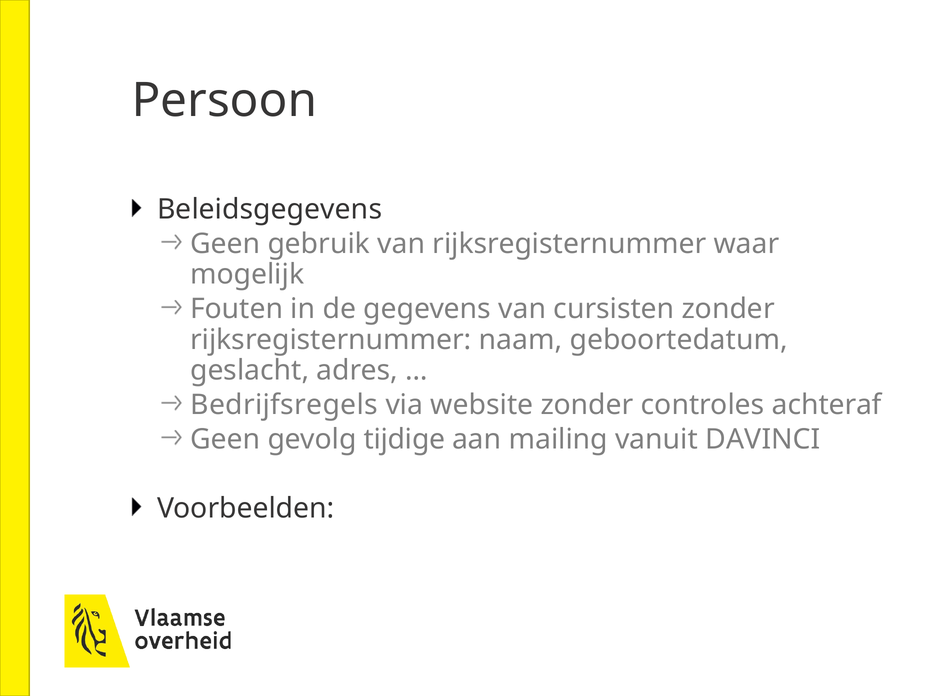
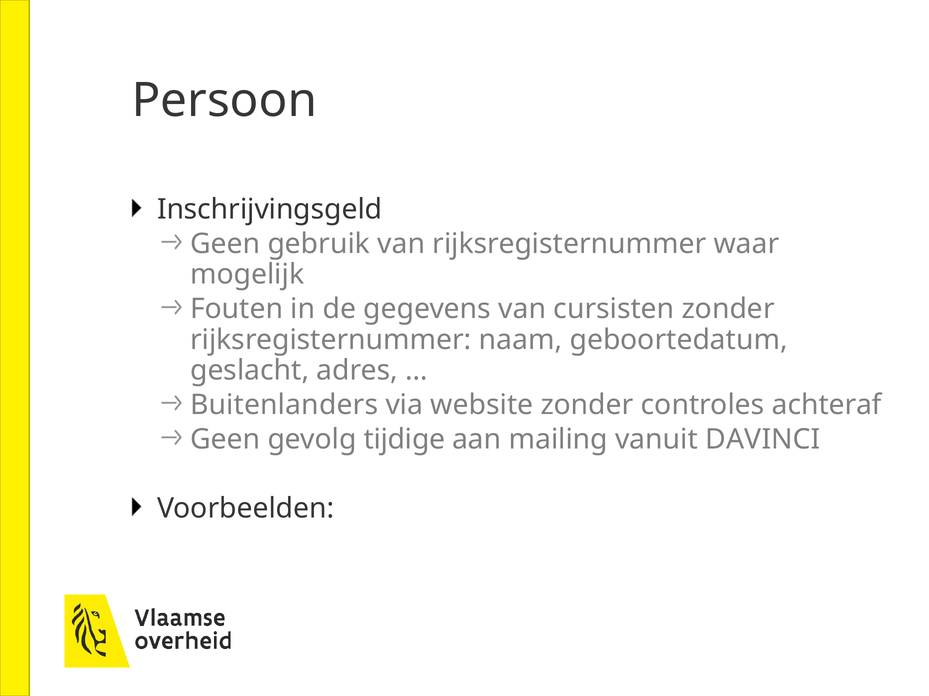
Beleidsgegevens: Beleidsgegevens -> Inschrijvingsgeld (270, 210)
Bedrijfsregels: Bedrijfsregels -> Buitenlanders (284, 405)
